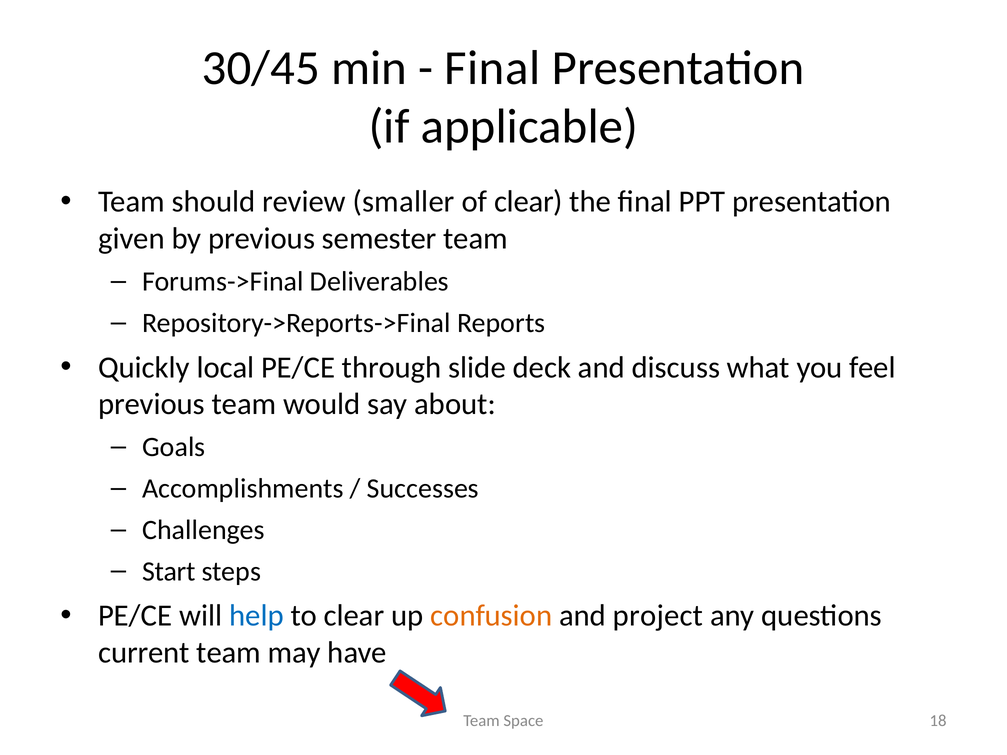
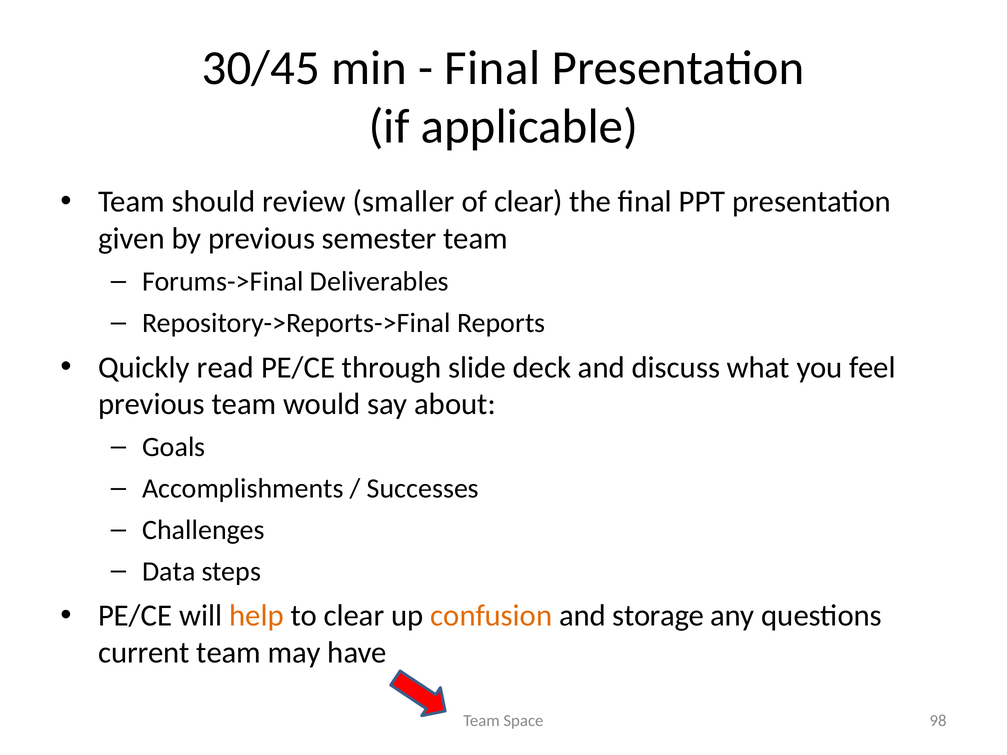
local: local -> read (225, 368)
Start: Start -> Data (169, 572)
help colour: blue -> orange (256, 616)
project: project -> storage (658, 616)
18: 18 -> 98 (938, 721)
